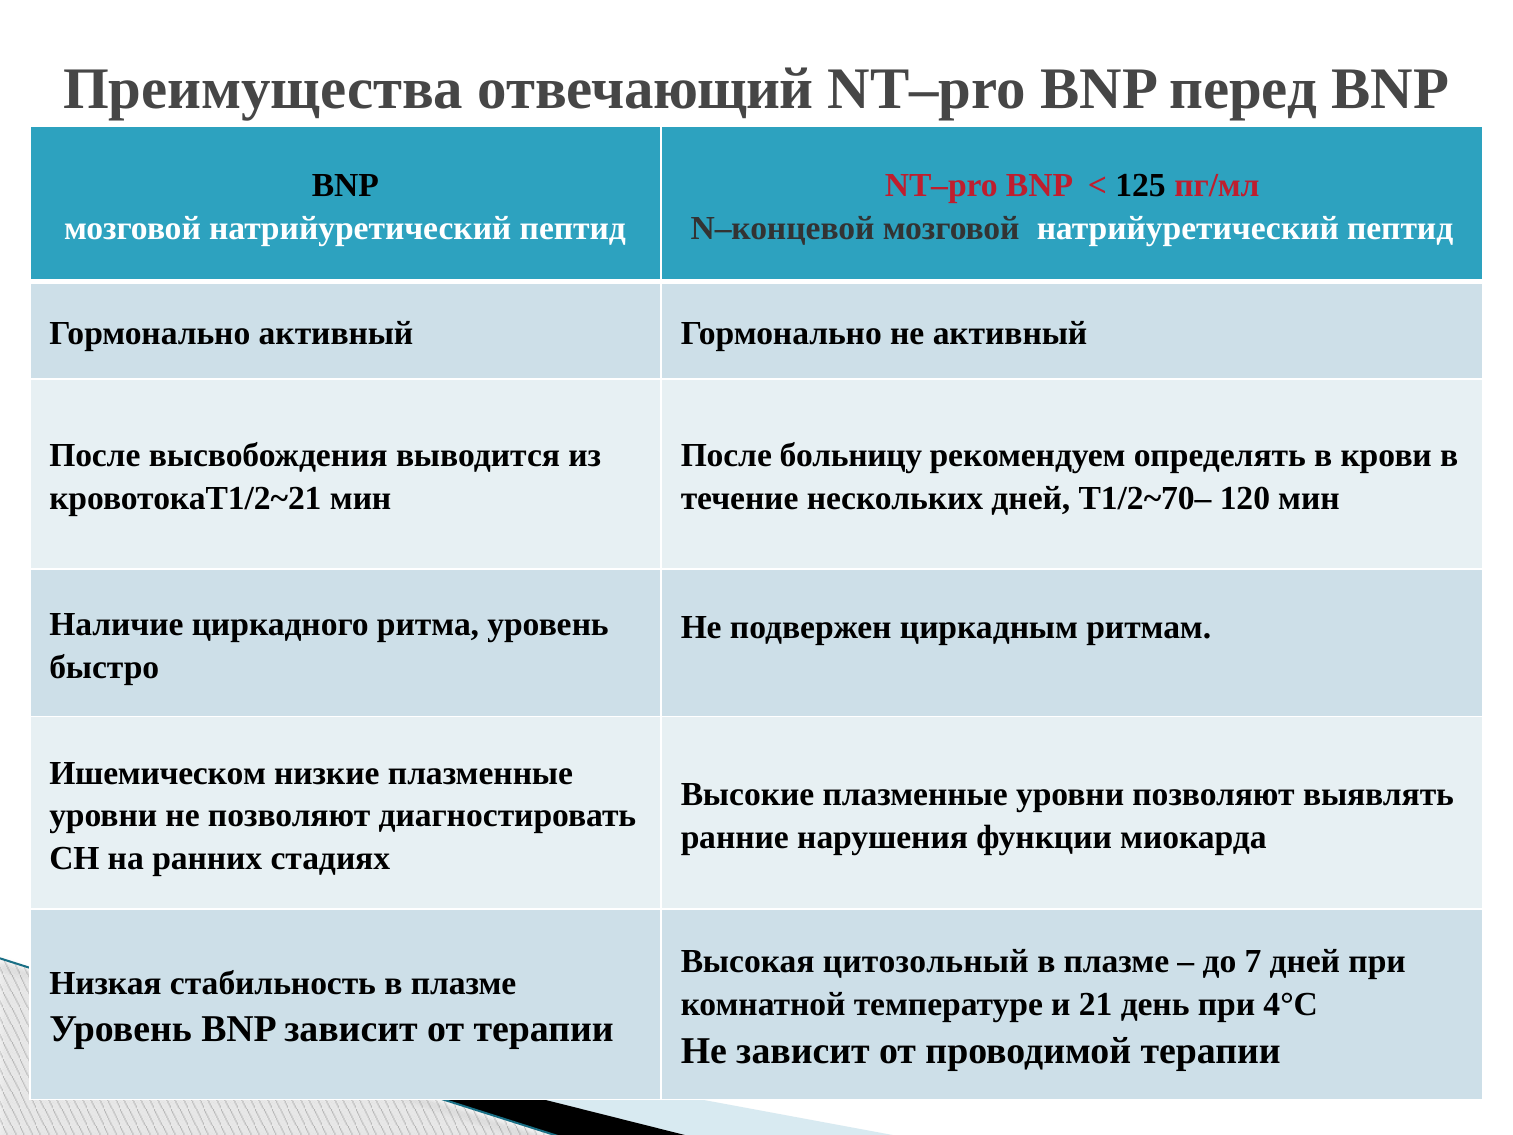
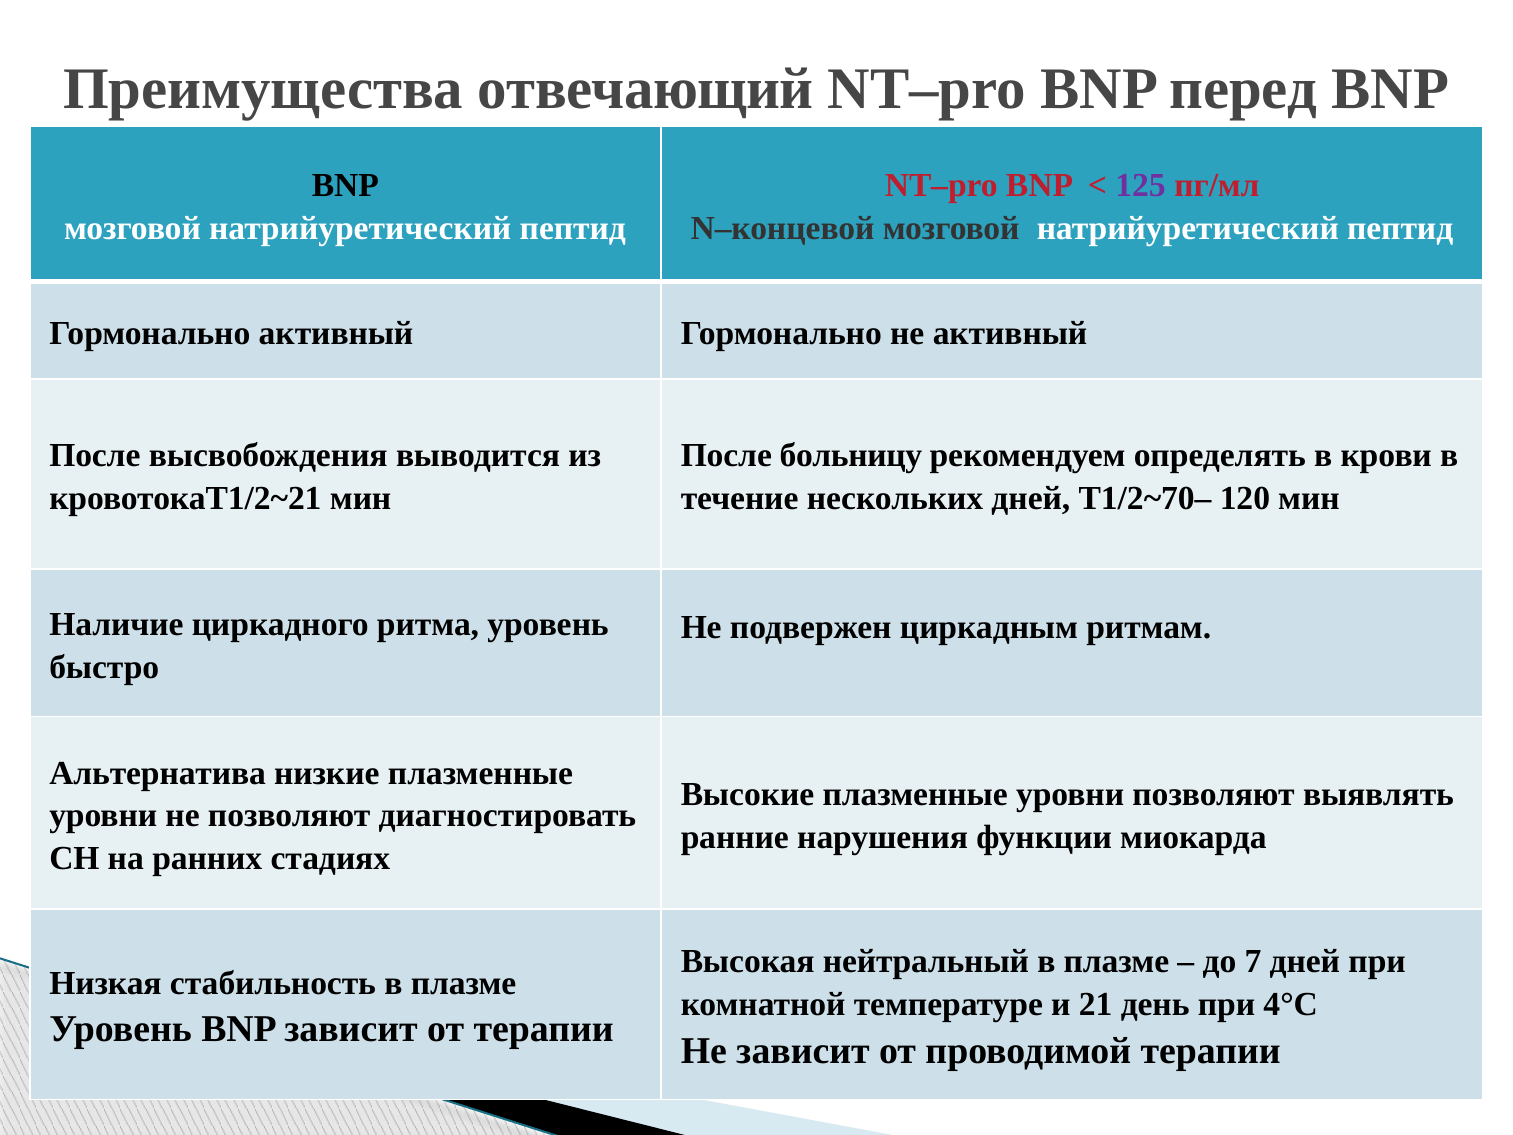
125 colour: black -> purple (1140, 186)
Ишемическом: Ишемическом -> Альтернатива (158, 773)
цитозольный: цитозольный -> нейтральный (926, 962)
